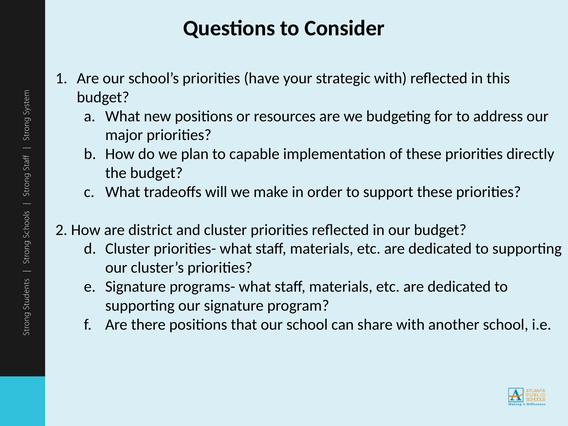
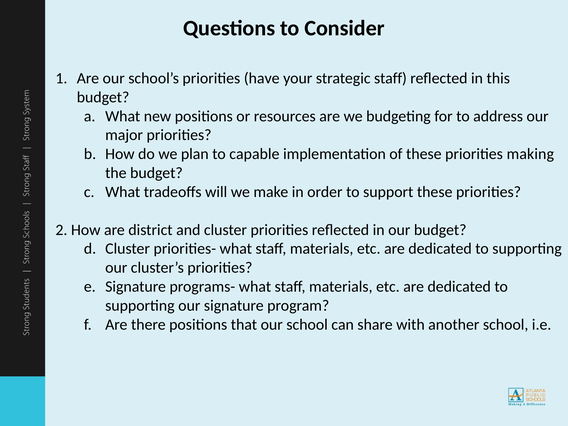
strategic with: with -> staff (390, 78)
directly: directly -> making (530, 154)
